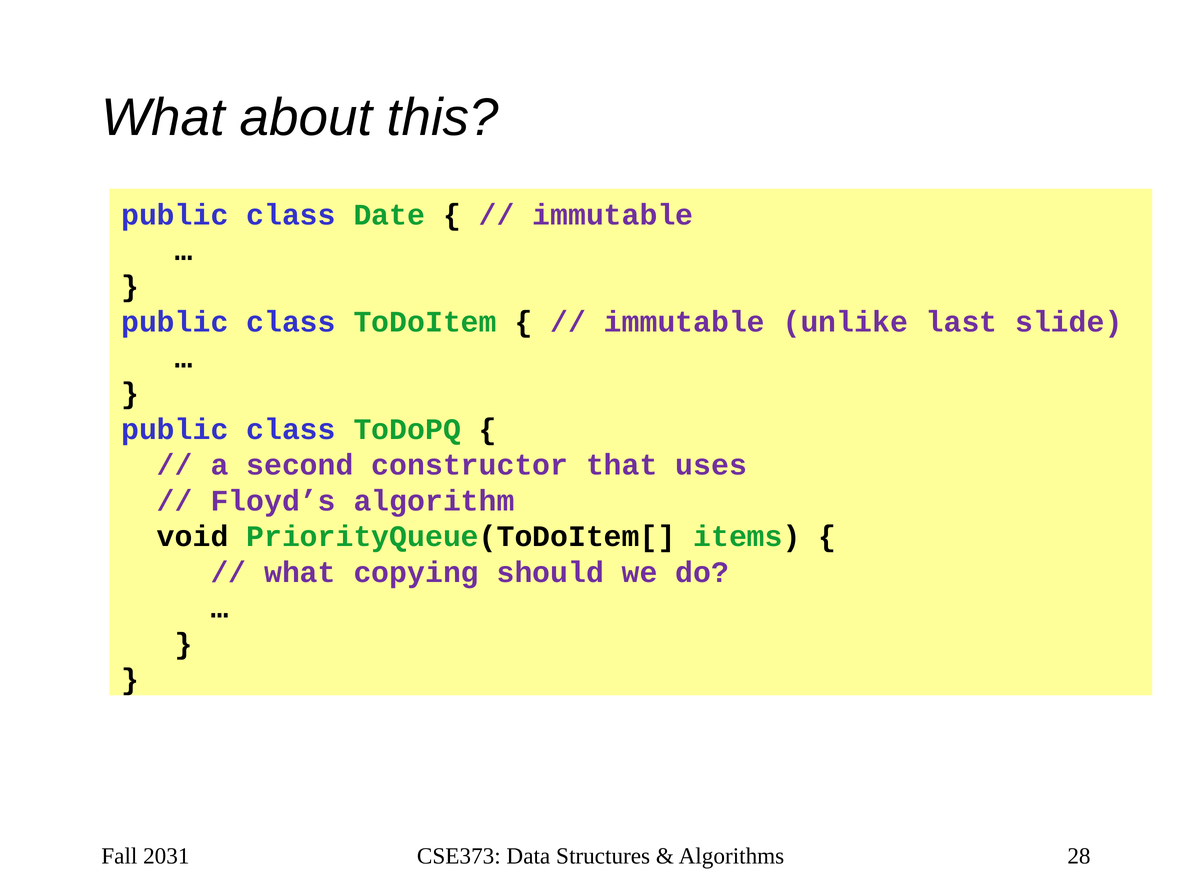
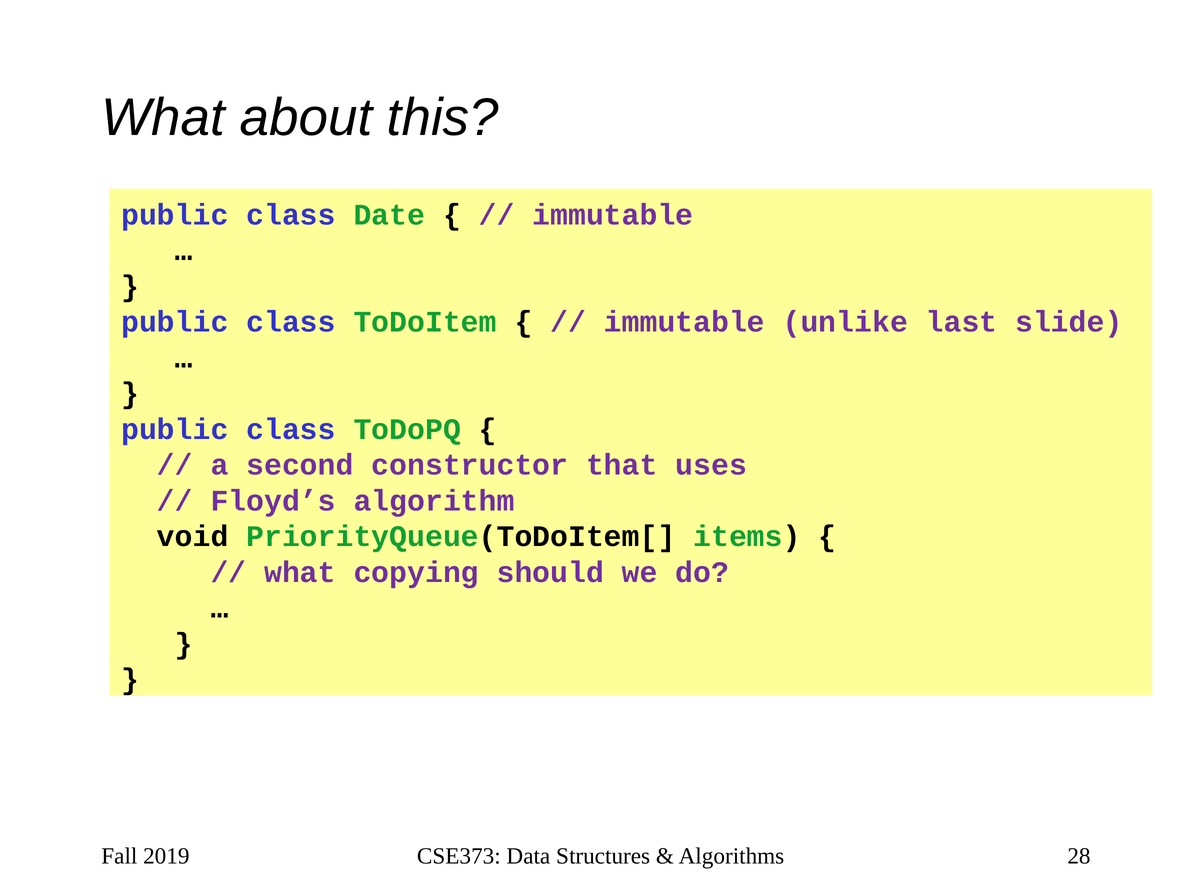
2031: 2031 -> 2019 (166, 856)
